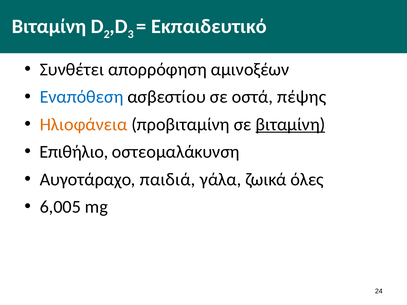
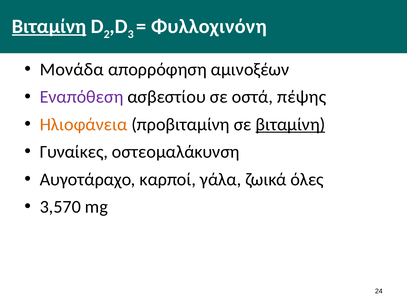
Βιταμίνη underline: none -> present (49, 26)
Εκπαιδευτικό: Εκπαιδευτικό -> Φυλλοχινόνη (209, 26)
Συνθέτει: Συνθέτει -> Μονάδα (72, 70)
Εναπόθεση colour: blue -> purple (82, 97)
Επιθήλιο: Επιθήλιο -> Γυναίκες (74, 152)
παιδιά: παιδιά -> καρποί (168, 180)
6,005: 6,005 -> 3,570 (60, 207)
